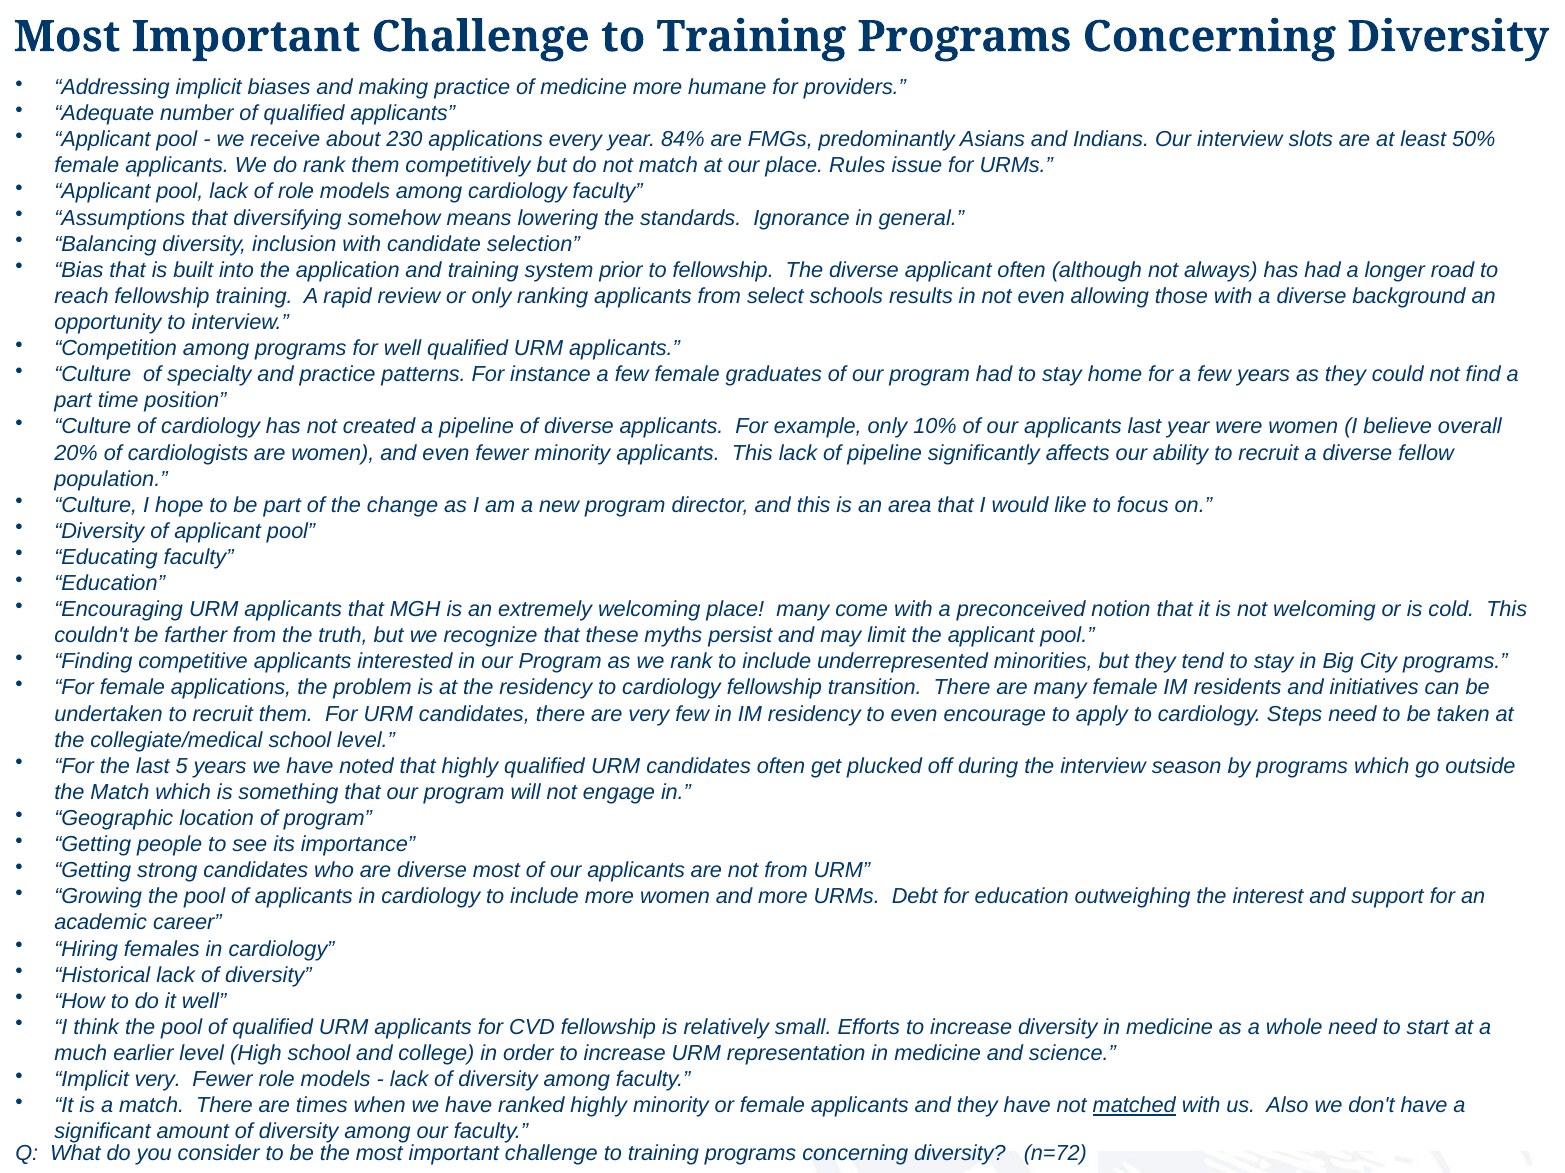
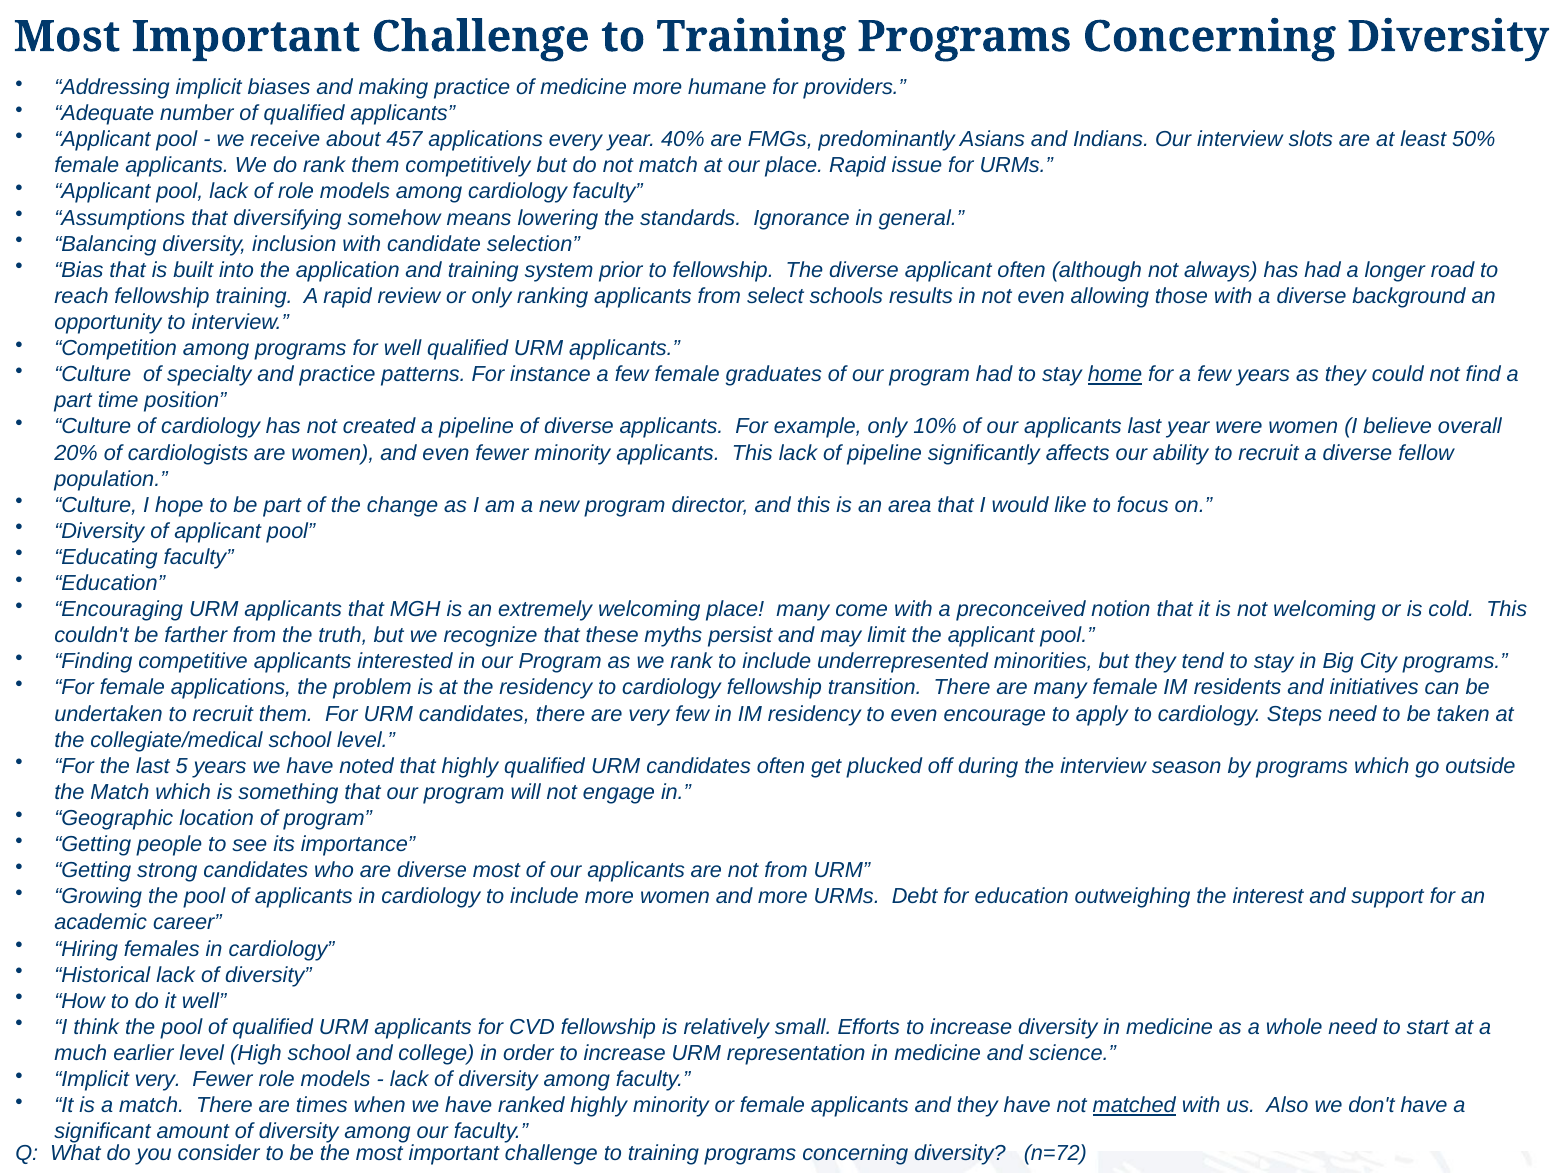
230: 230 -> 457 (404, 140)
84%: 84% -> 40% (683, 140)
place Rules: Rules -> Rapid (857, 166)
home underline: none -> present (1115, 375)
